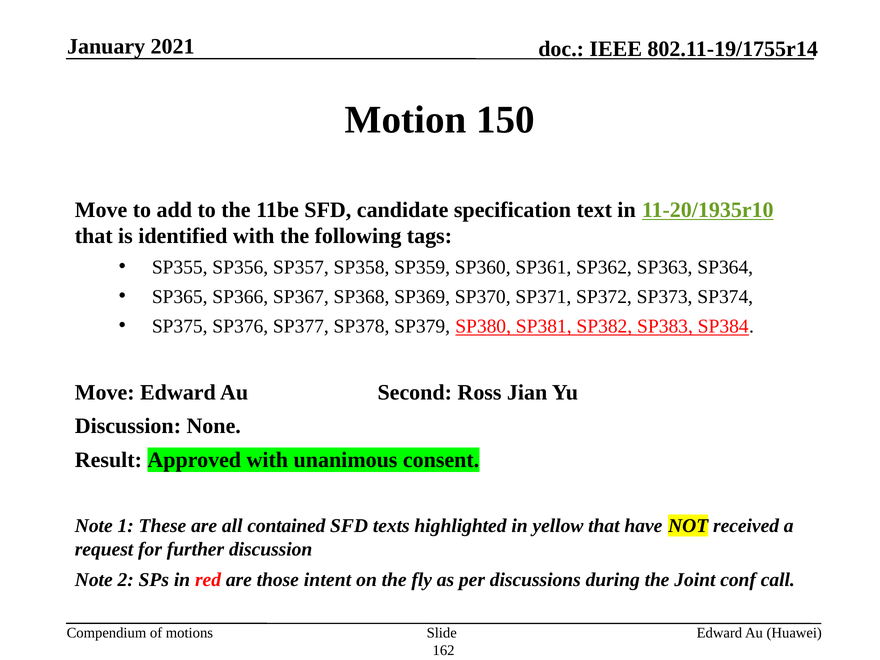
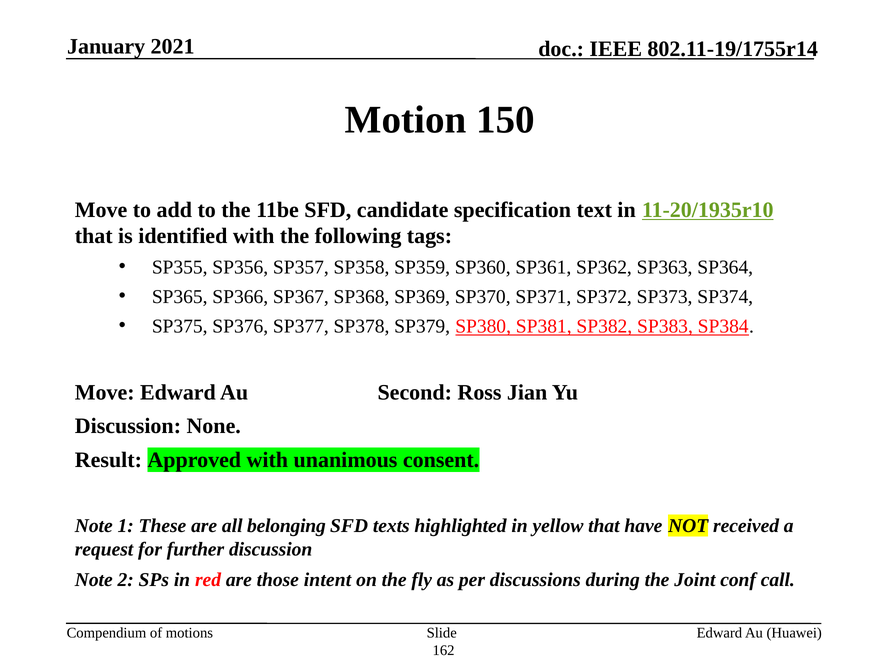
contained: contained -> belonging (286, 526)
